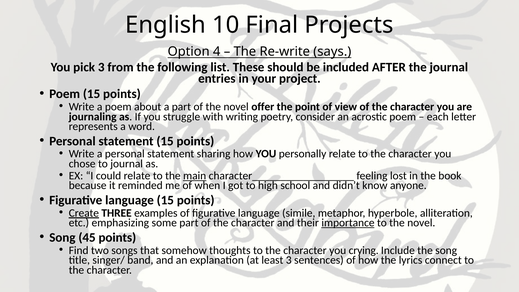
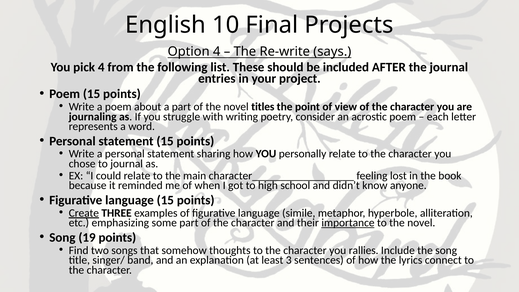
pick 3: 3 -> 4 (101, 67)
offer: offer -> titles (263, 107)
main underline: present -> none (195, 176)
45: 45 -> 19 (87, 237)
crying: crying -> rallies (364, 250)
